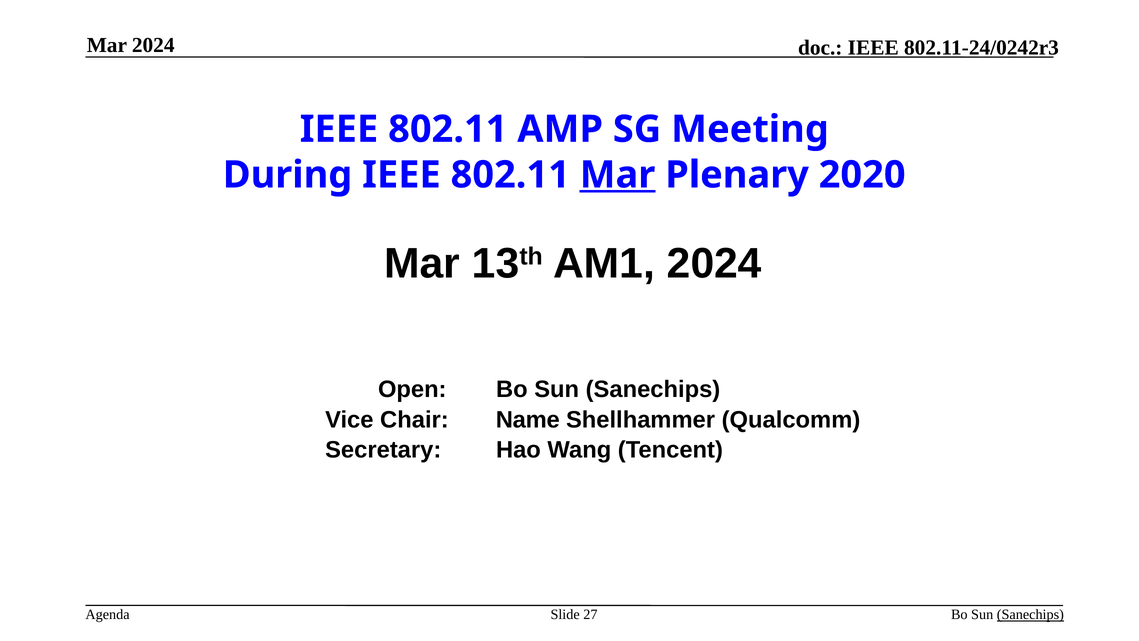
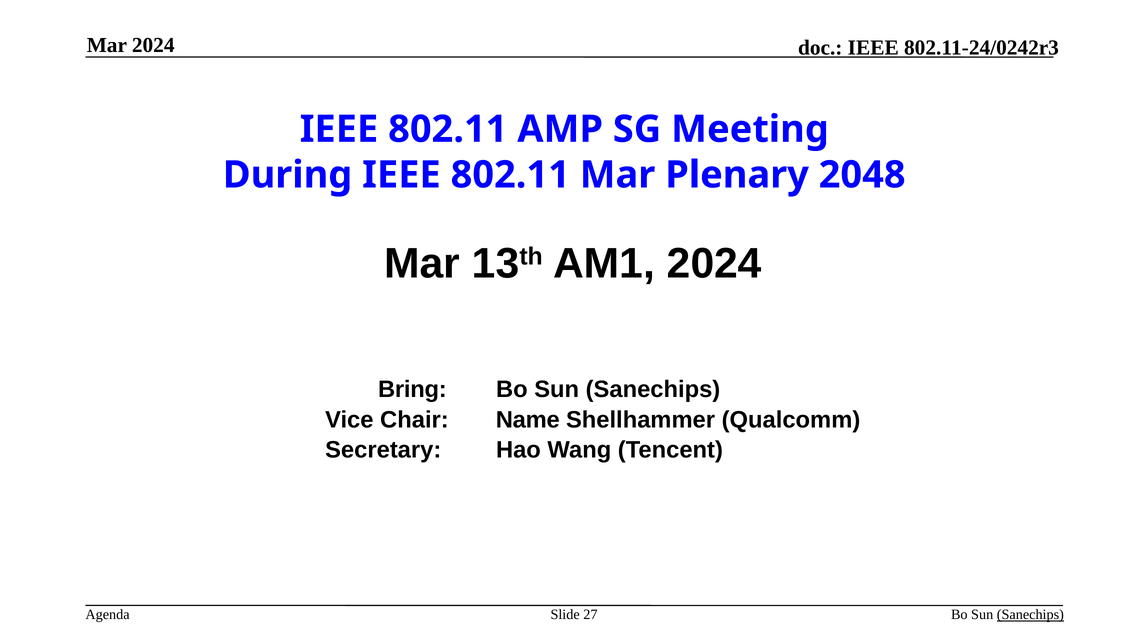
Mar underline: present -> none (618, 175)
2020: 2020 -> 2048 (862, 175)
Open: Open -> Bring (412, 389)
